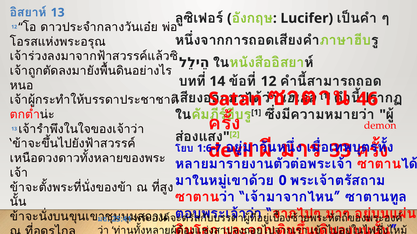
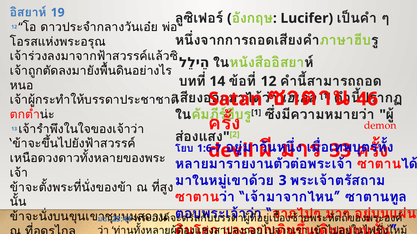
13: 13 -> 19 (58, 13)
0: 0 -> 3 (283, 181)
